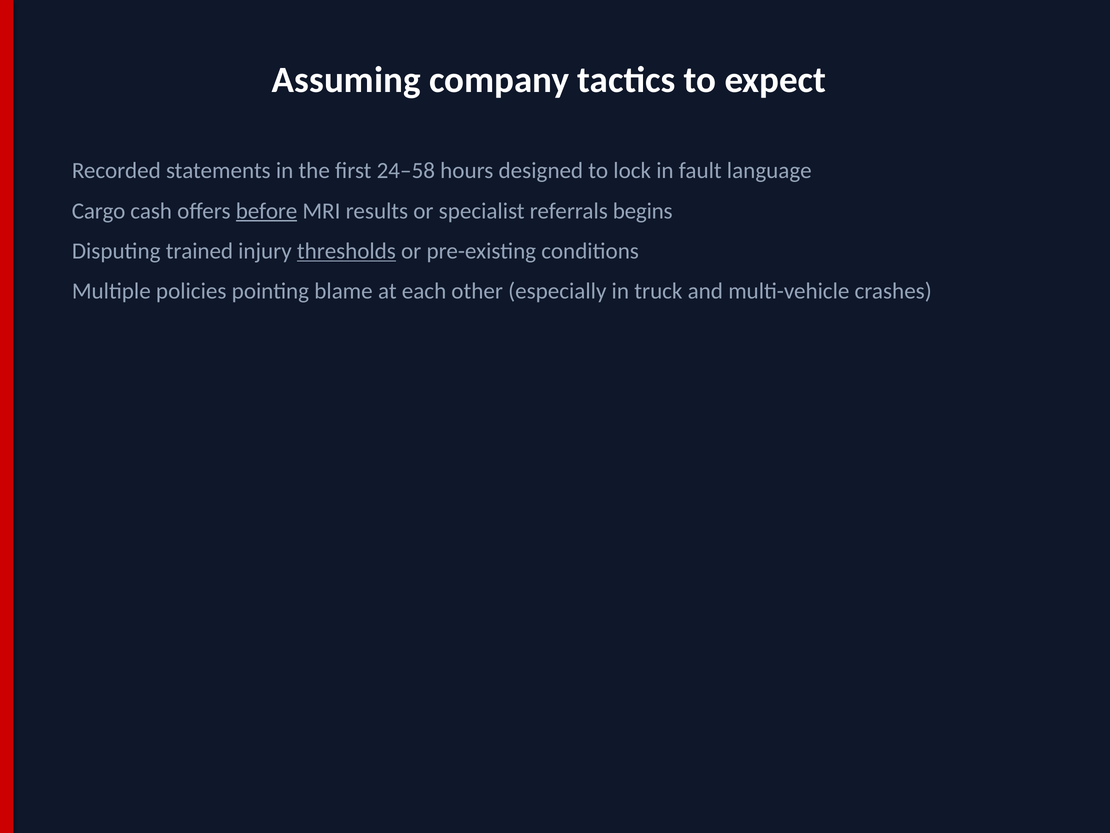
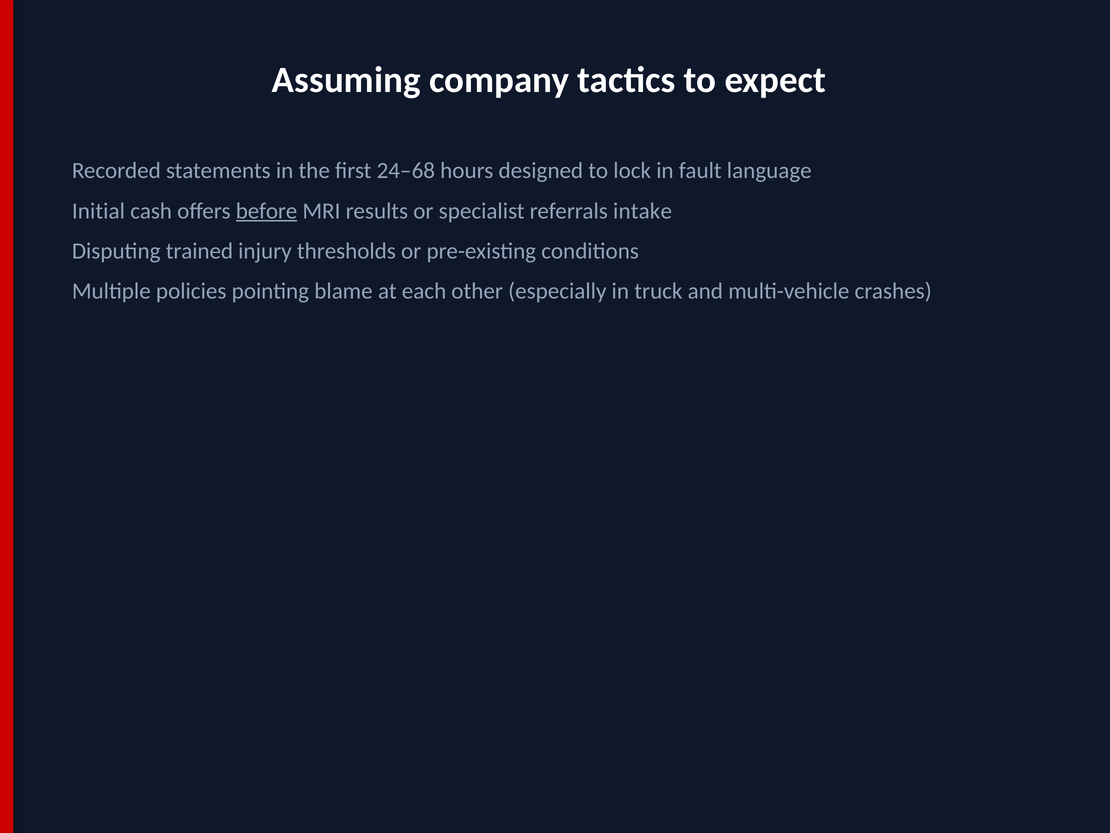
24–58: 24–58 -> 24–68 (406, 171)
Cargo: Cargo -> Initial (98, 211)
begins: begins -> intake (643, 211)
thresholds underline: present -> none (346, 251)
